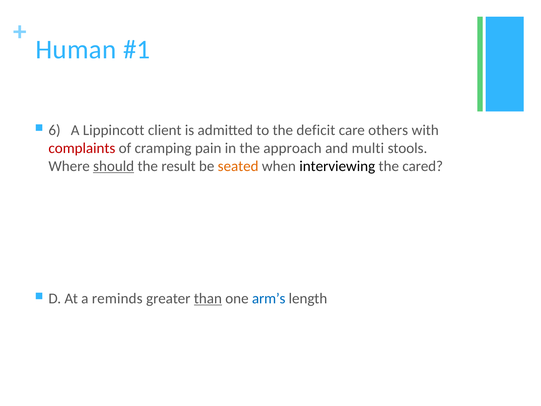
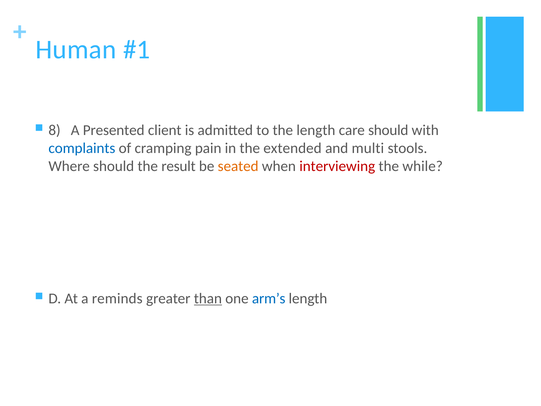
6: 6 -> 8 (55, 130)
Lippincott: Lippincott -> Presented (114, 130)
the deficit: deficit -> length (316, 130)
care others: others -> should (388, 130)
complaints colour: red -> blue (82, 148)
approach: approach -> extended (292, 148)
should underline: present -> none (114, 166)
interviewing colour: black -> red (337, 166)
cared: cared -> while (423, 166)
